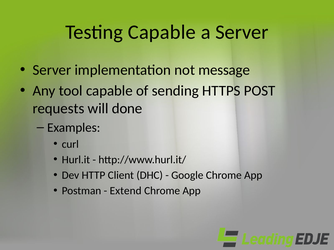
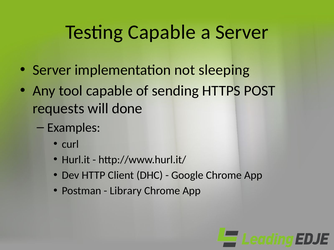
message: message -> sleeping (224, 70)
Extend: Extend -> Library (126, 191)
